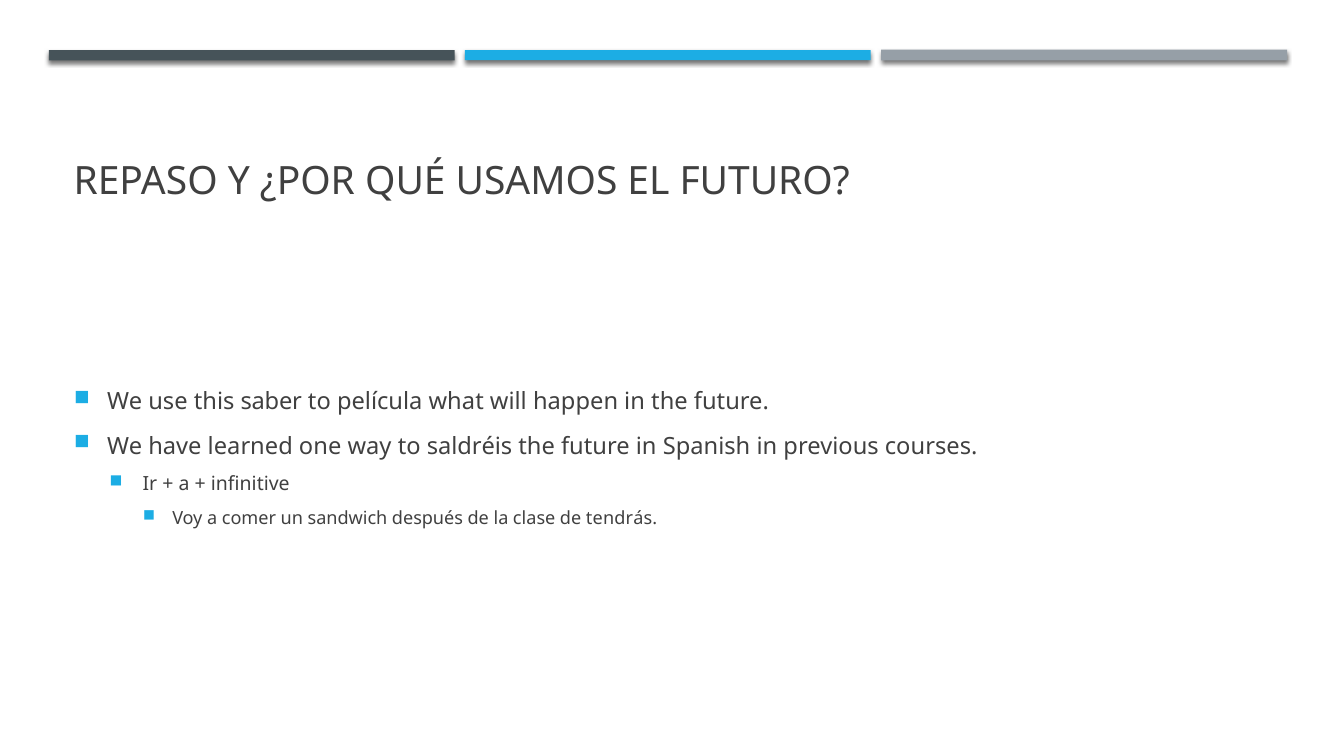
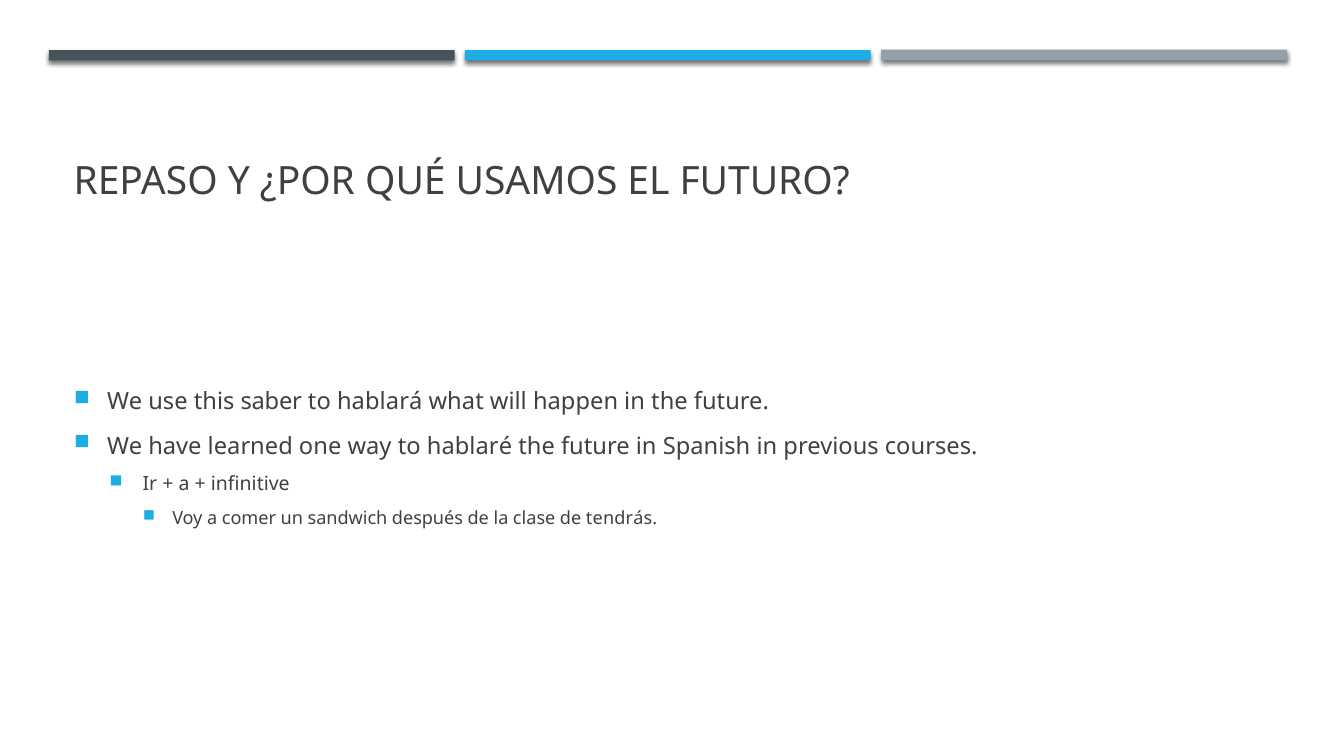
película: película -> hablará (380, 402)
saldréis: saldréis -> hablaré (469, 446)
